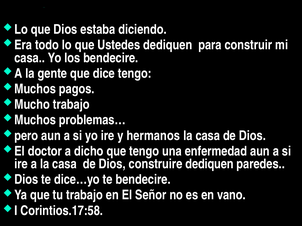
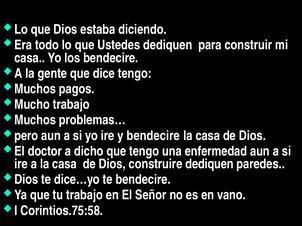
y hermanos: hermanos -> bendecire (153, 136)
Corintios.17:58: Corintios.17:58 -> Corintios.75:58 (62, 211)
